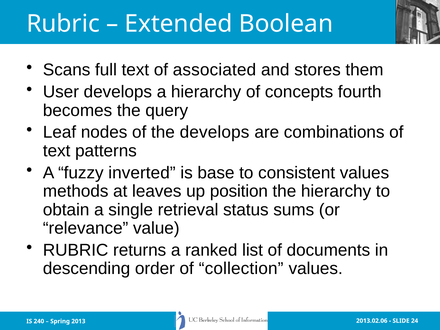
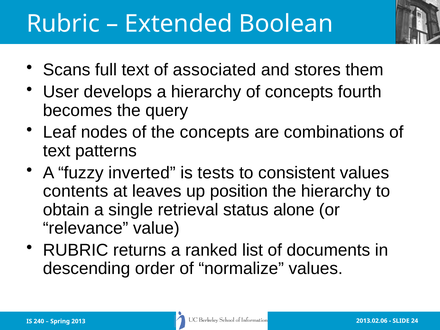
the develops: develops -> concepts (215, 132)
base: base -> tests (216, 173)
methods: methods -> contents (76, 191)
sums: sums -> alone (294, 210)
collection: collection -> normalize (241, 269)
